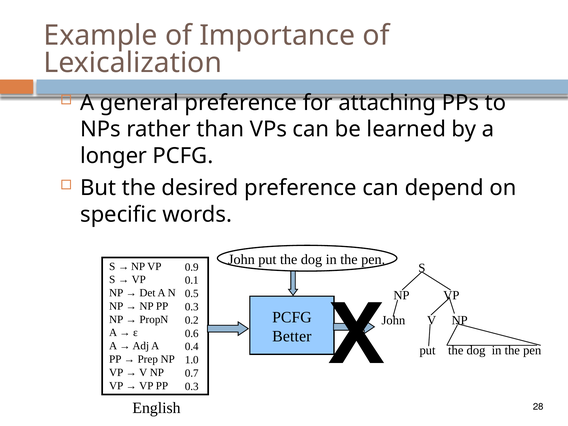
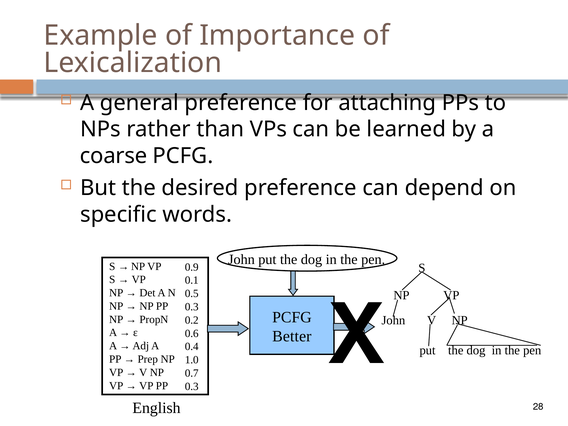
longer: longer -> coarse (114, 156)
